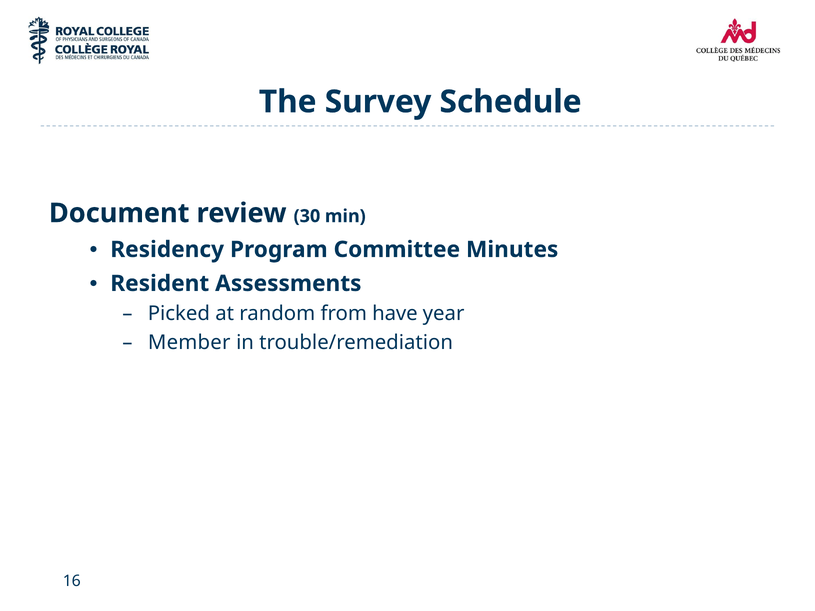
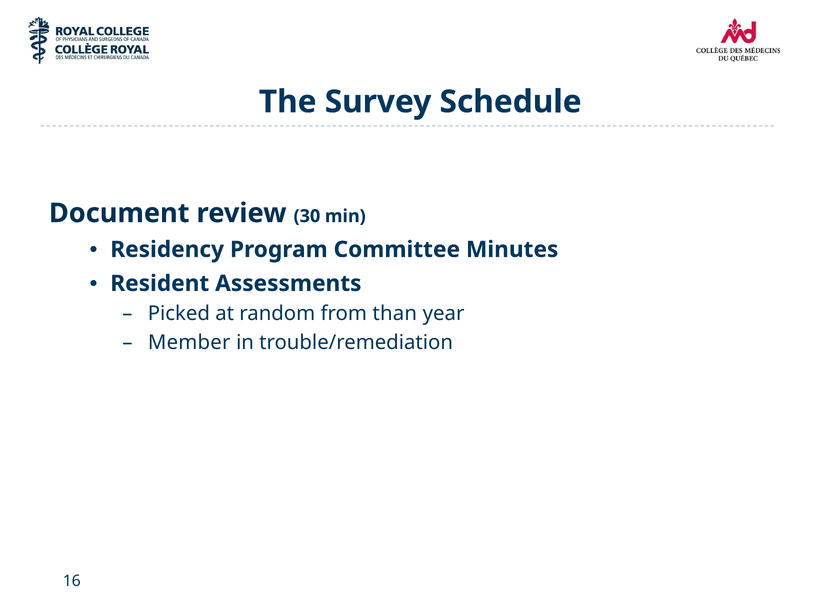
have: have -> than (395, 314)
